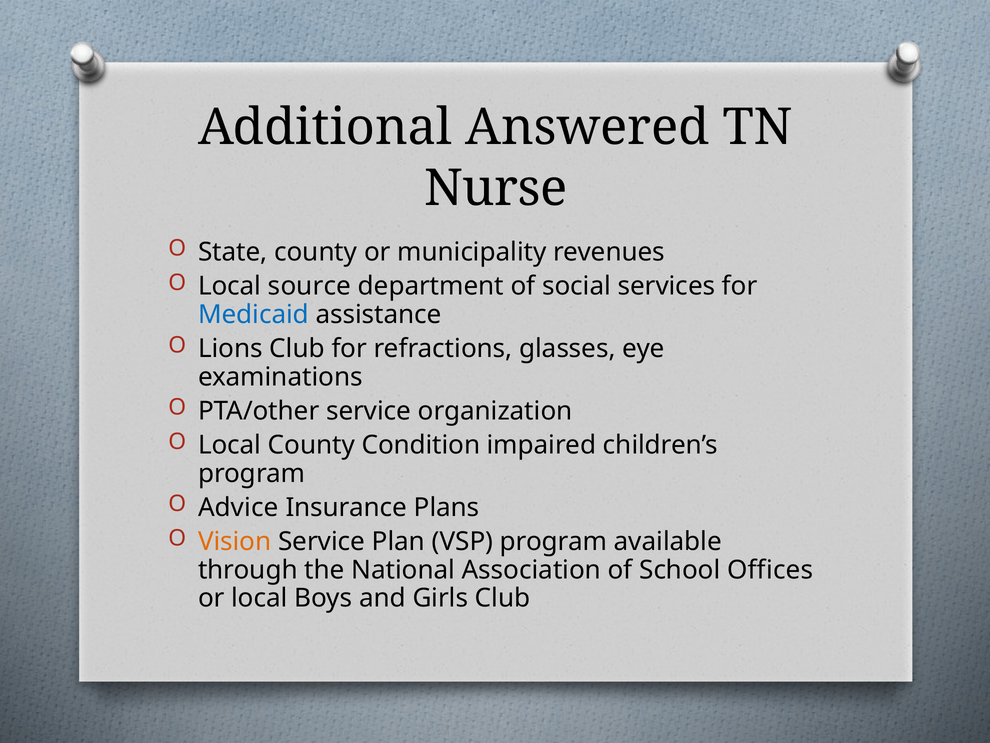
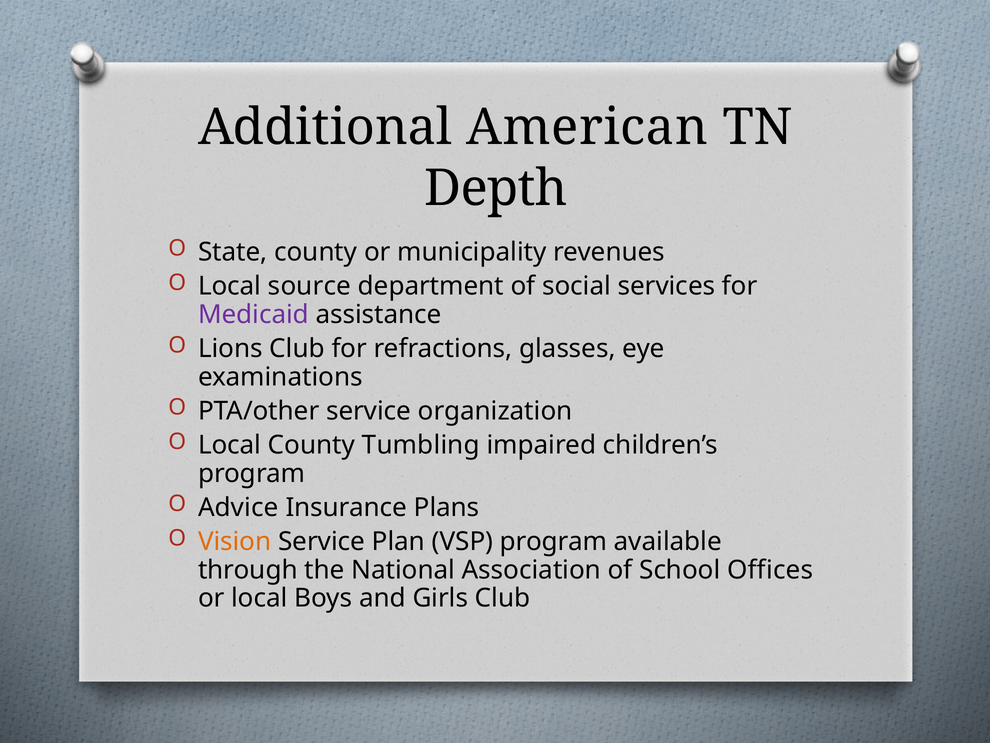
Answered: Answered -> American (587, 128)
Nurse: Nurse -> Depth (496, 189)
Medicaid colour: blue -> purple (253, 314)
Condition: Condition -> Tumbling (421, 445)
